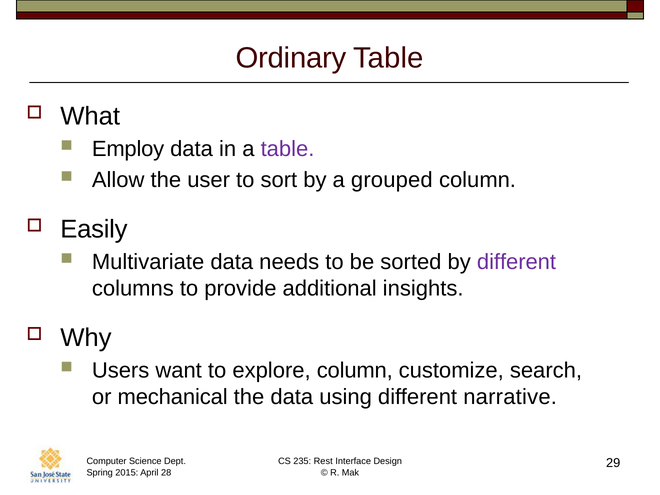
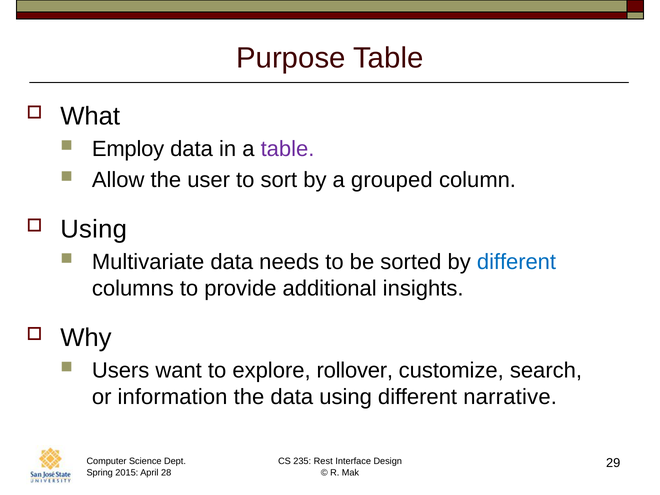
Ordinary: Ordinary -> Purpose (291, 58)
Easily: Easily -> Using (94, 229)
different colour: purple -> blue (516, 262)
explore column: column -> rollover (355, 370)
mechanical: mechanical -> information (173, 397)
